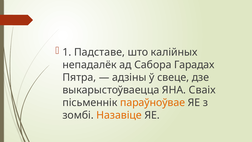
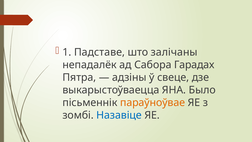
калійных: калійных -> залічаны (174, 52)
Сваіх: Сваіх -> Было (202, 90)
Назавіце colour: orange -> blue (119, 115)
